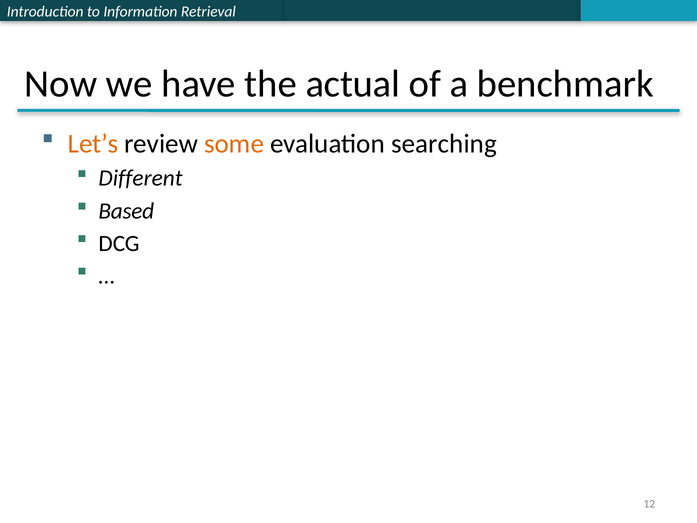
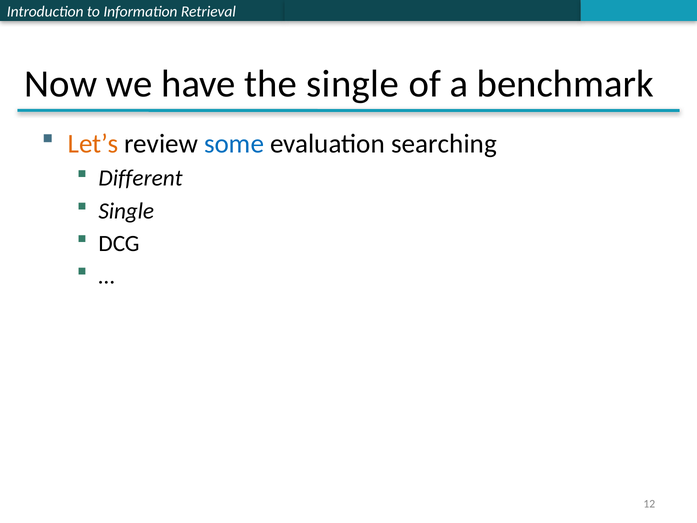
the actual: actual -> single (353, 84)
some colour: orange -> blue (234, 144)
Based: Based -> Single (126, 211)
